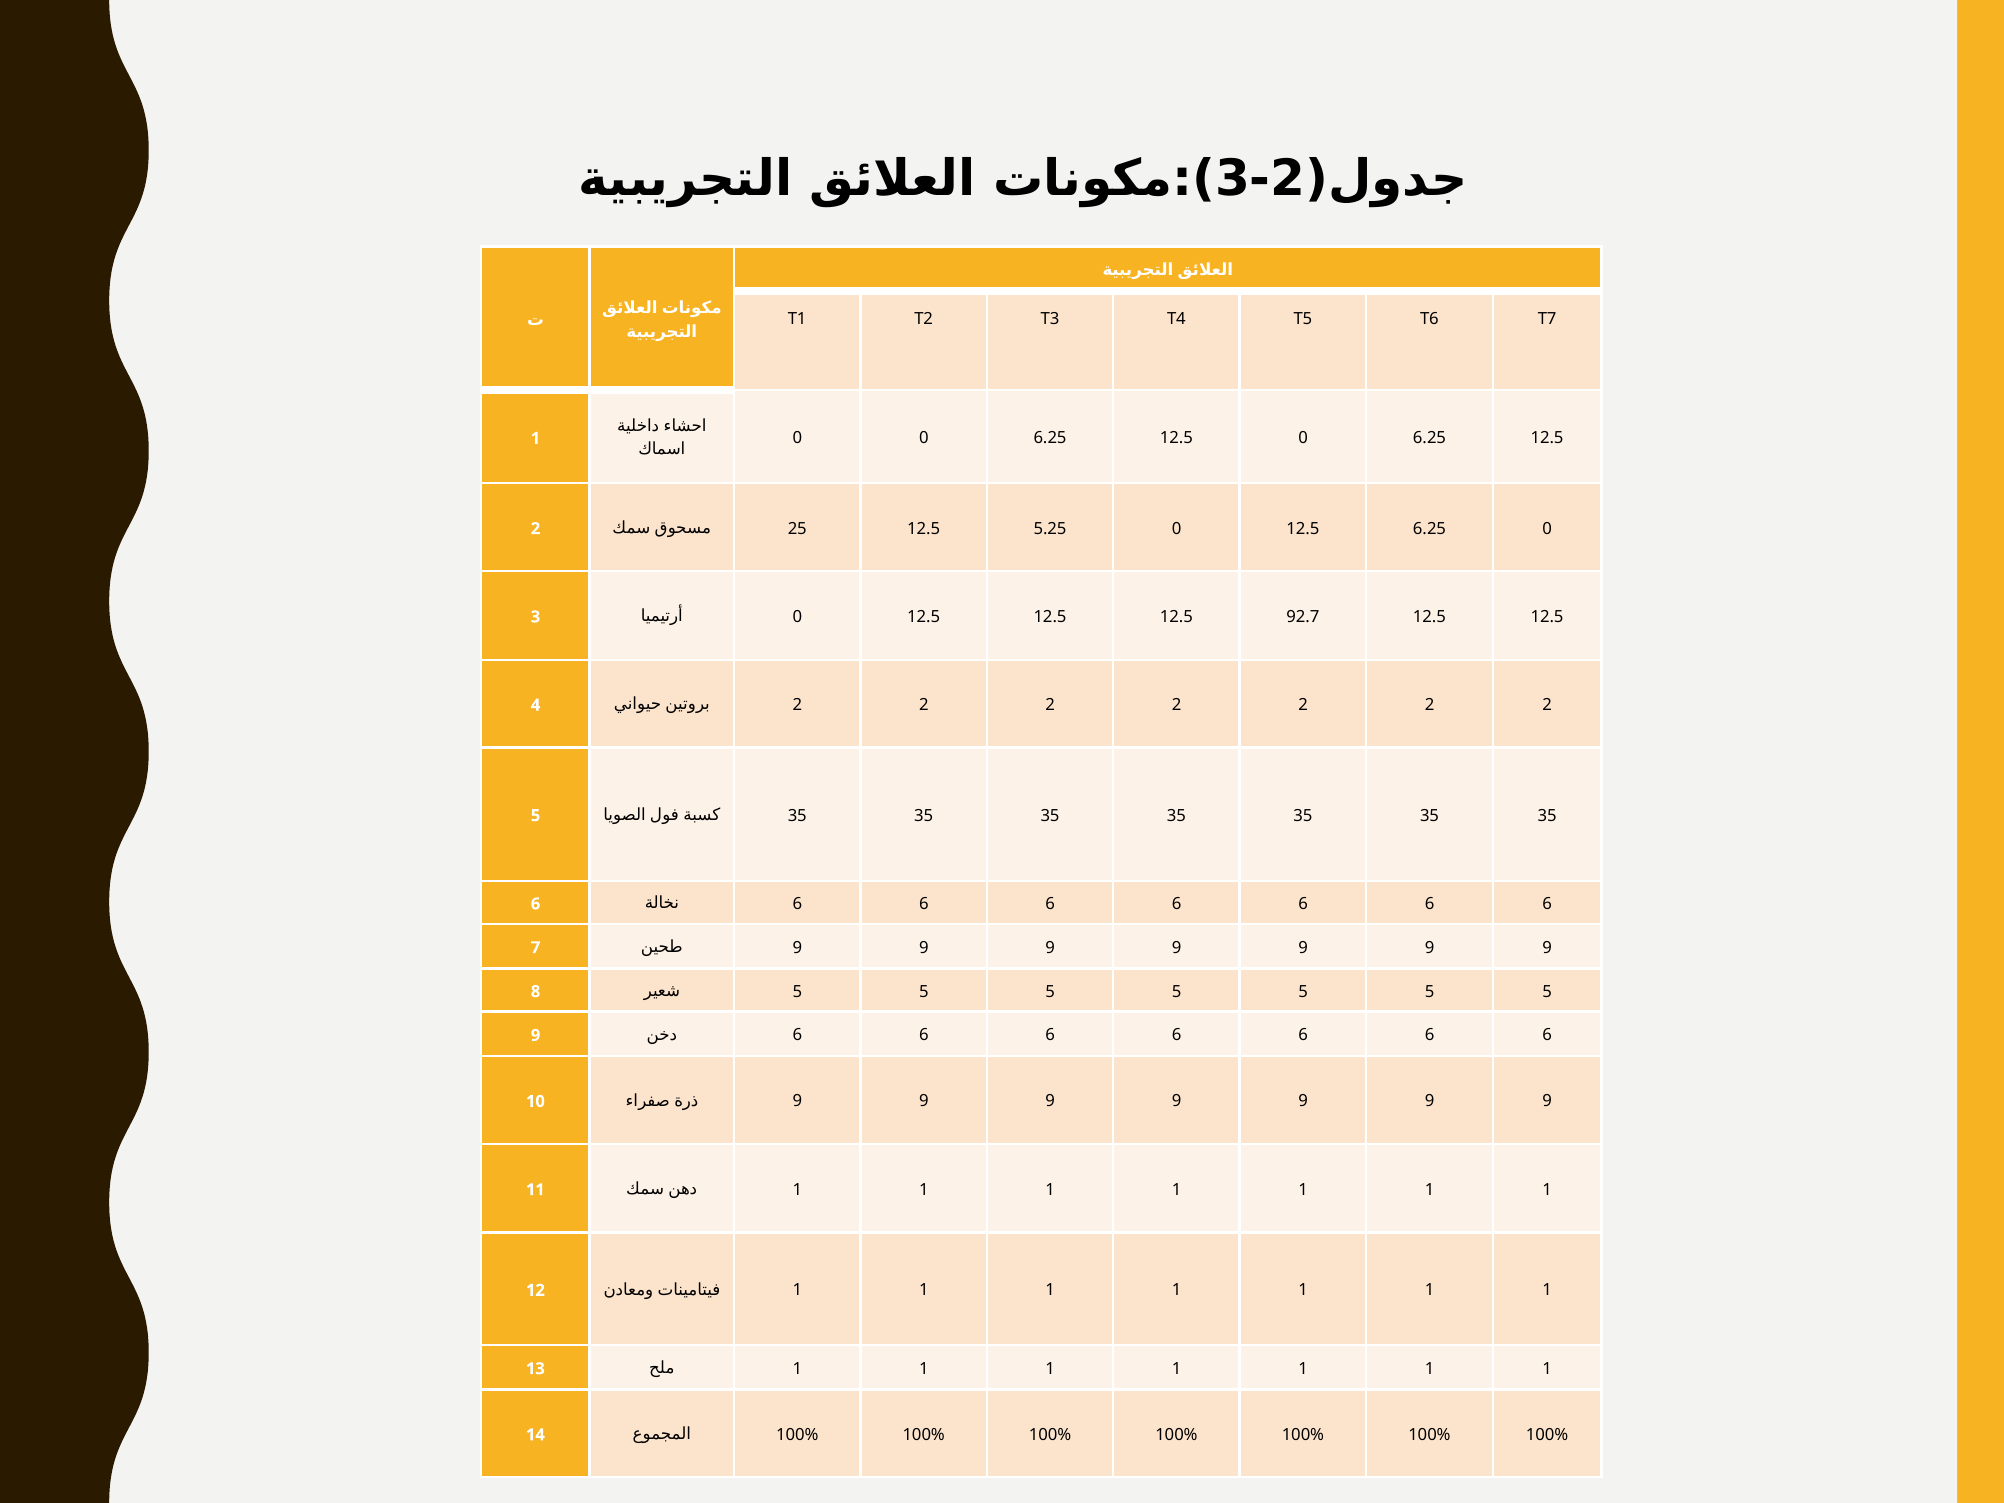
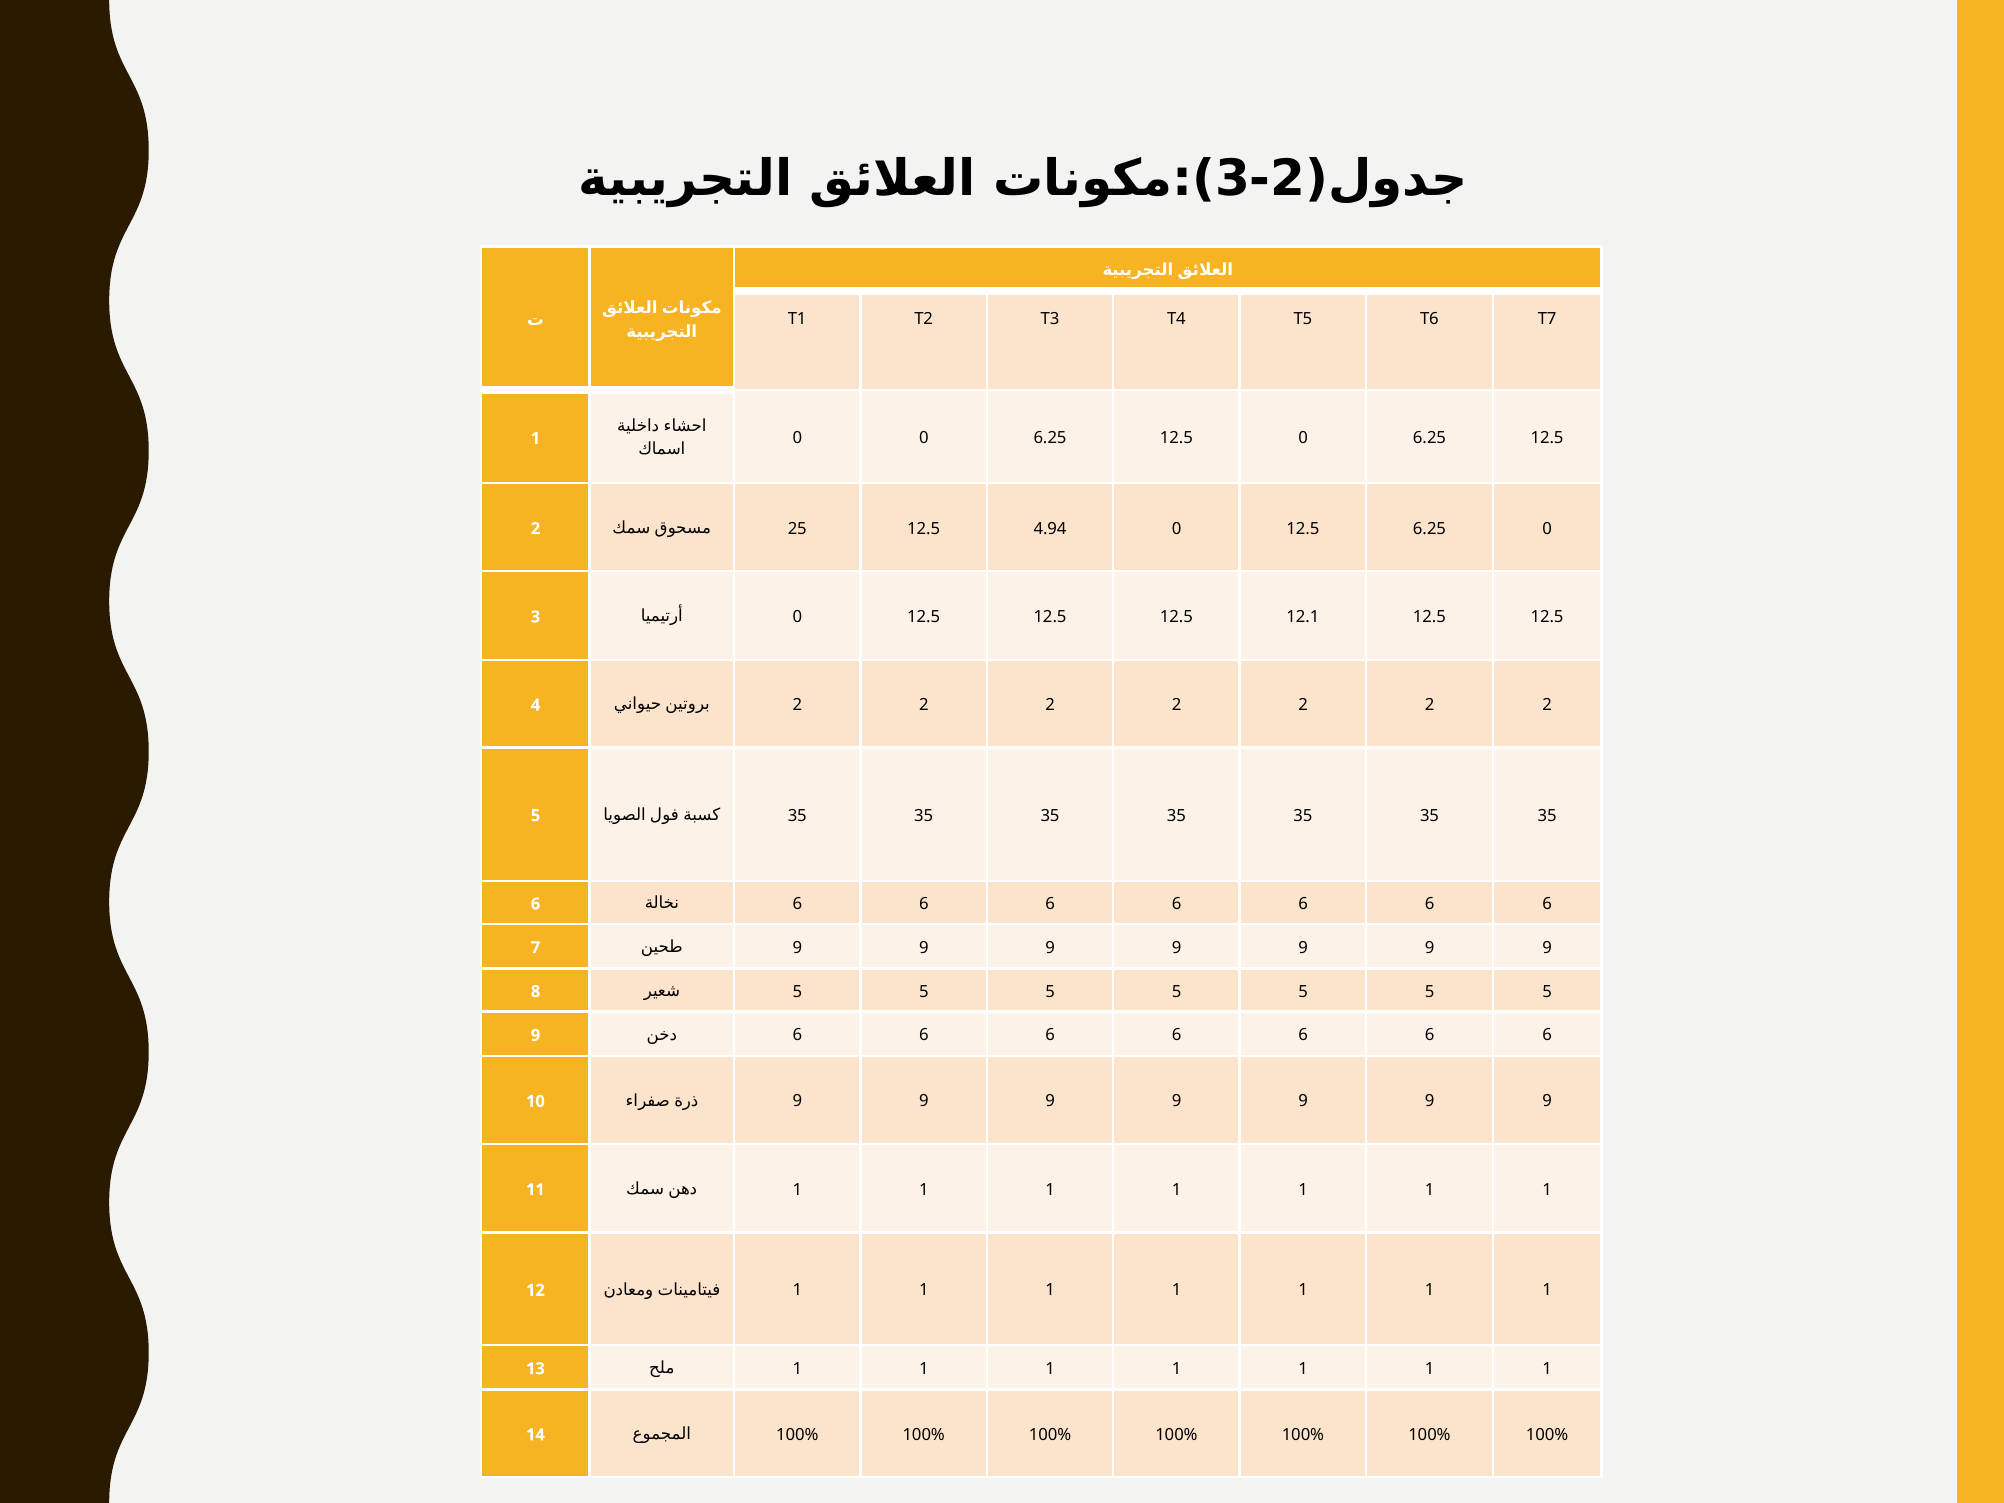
5.25: 5.25 -> 4.94 (1050, 529)
92.7: 92.7 -> 12.1 (1303, 617)
